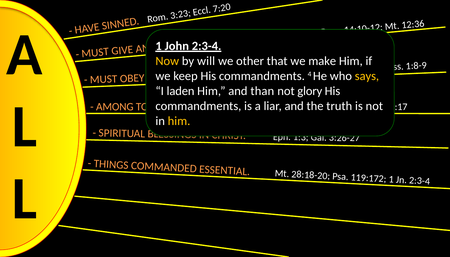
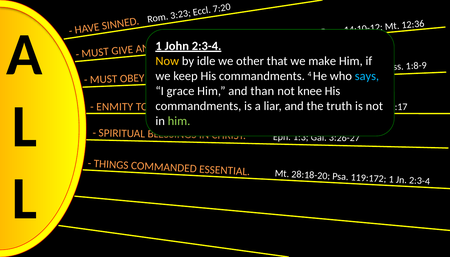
will: will -> idle (206, 61)
says colour: yellow -> light blue (367, 76)
laden: laden -> grace (181, 91)
glory: glory -> knee (310, 91)
AMONG: AMONG -> ENMITY (115, 107)
him colour: yellow -> light green (179, 121)
